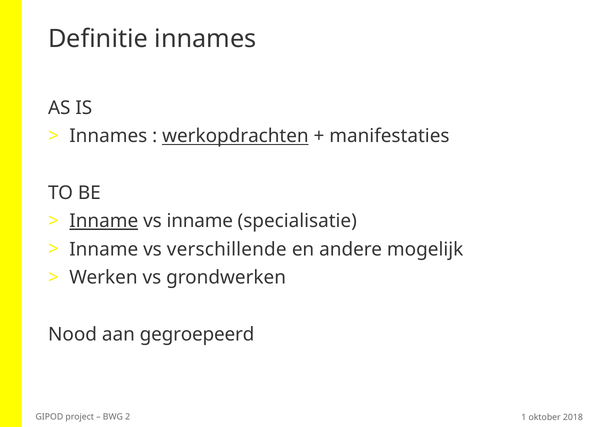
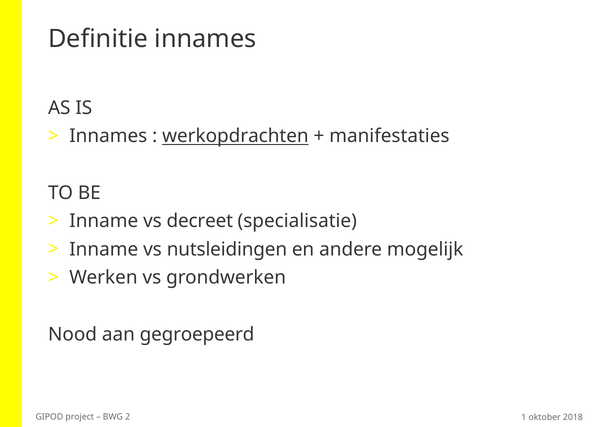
Inname underline: present -> none (104, 221)
vs inname: inname -> decreet (200, 221)
verschillende: verschillende -> nutsleidingen (227, 249)
